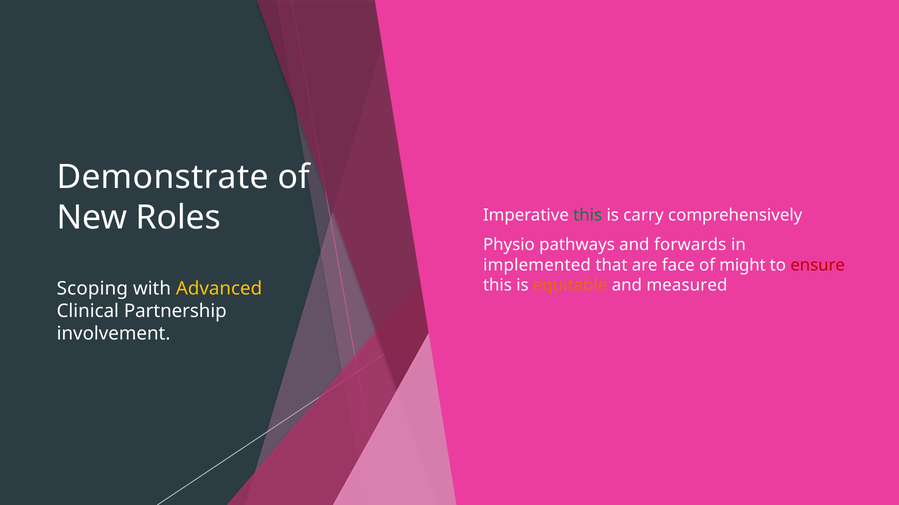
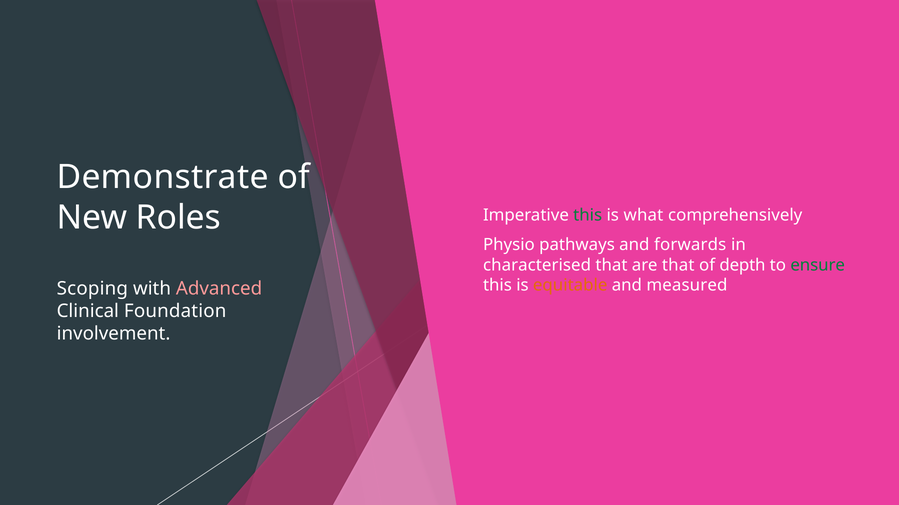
carry: carry -> what (643, 216)
implemented: implemented -> characterised (537, 265)
are face: face -> that (678, 265)
might: might -> depth (742, 265)
ensure colour: red -> green (818, 265)
Advanced colour: yellow -> pink (219, 289)
Partnership: Partnership -> Foundation (175, 311)
